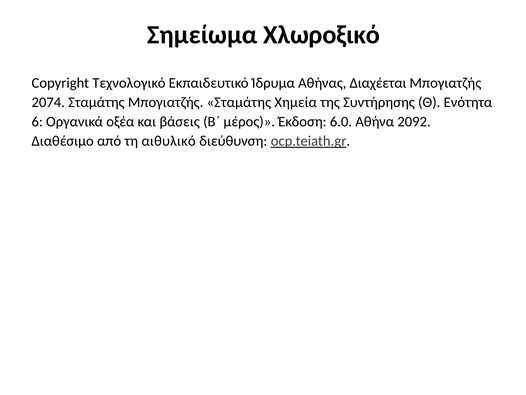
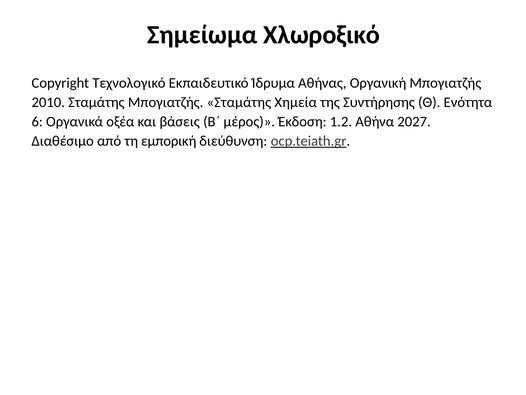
Διαχέεται: Διαχέεται -> Οργανική (378, 83)
2074: 2074 -> 2010 (48, 102)
6.0: 6.0 -> 1.2 (341, 122)
2092: 2092 -> 2027 (414, 122)
αιθυλικό: αιθυλικό -> εμπορική (169, 141)
